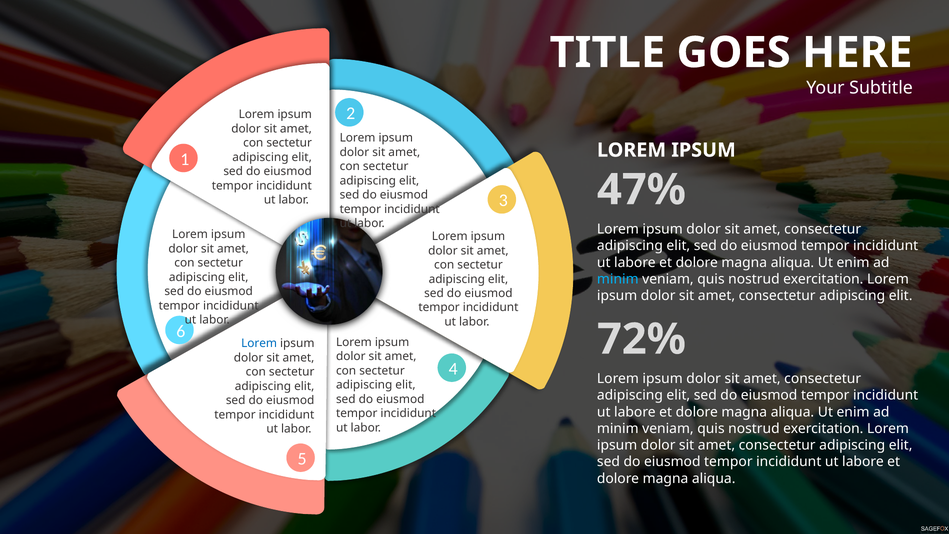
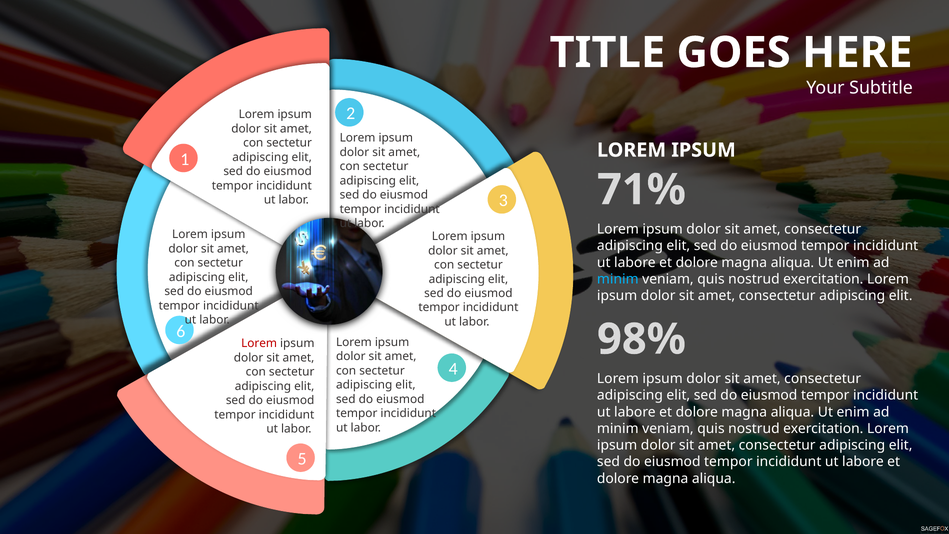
47%: 47% -> 71% (641, 190)
72%: 72% -> 98% (641, 339)
Lorem colour: blue -> red (259, 343)
